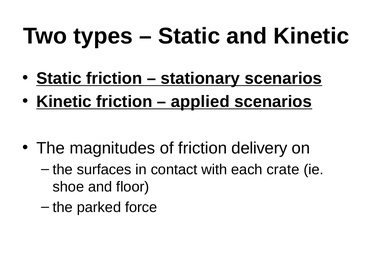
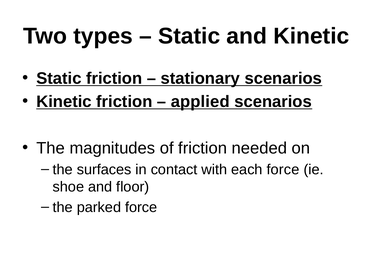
delivery: delivery -> needed (259, 148)
each crate: crate -> force (283, 169)
